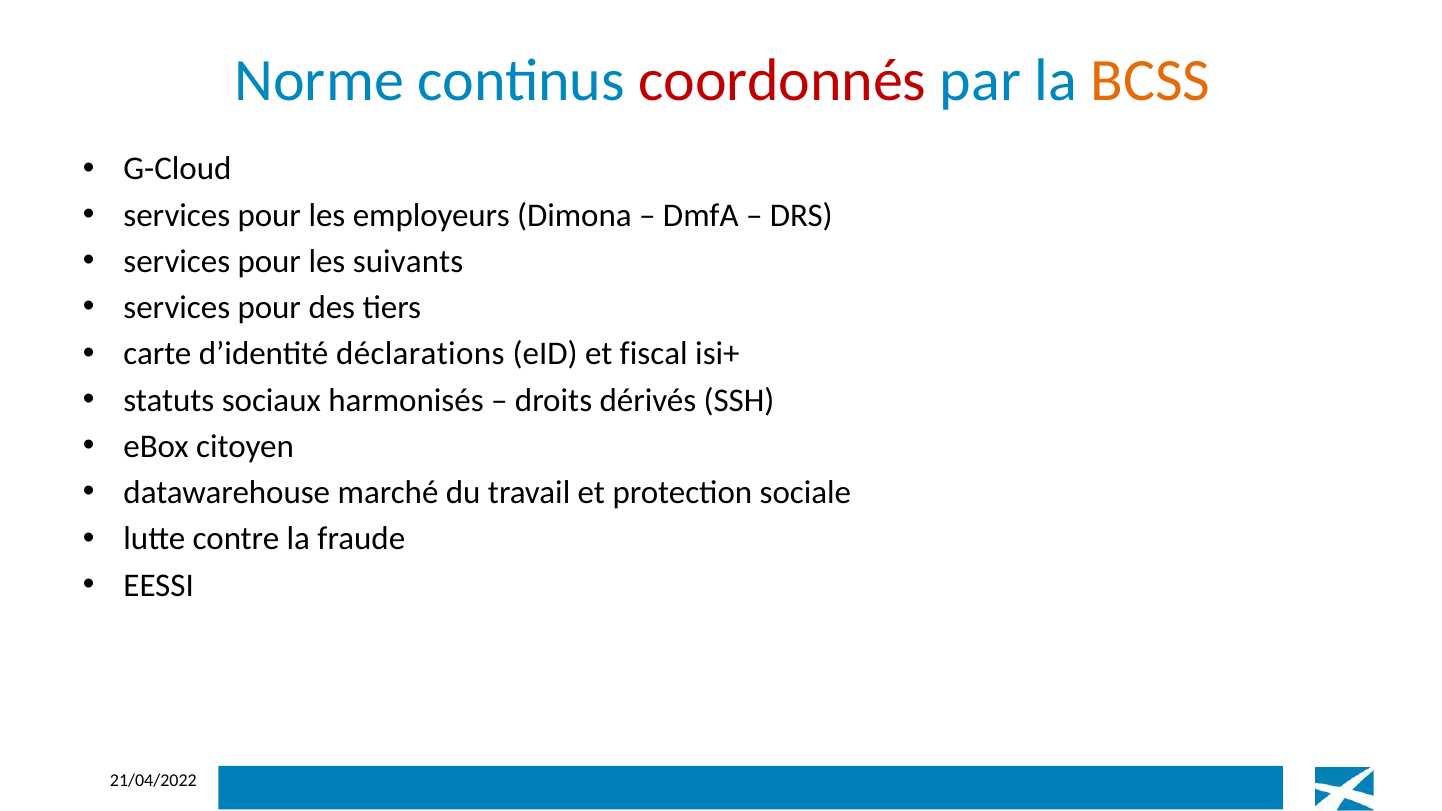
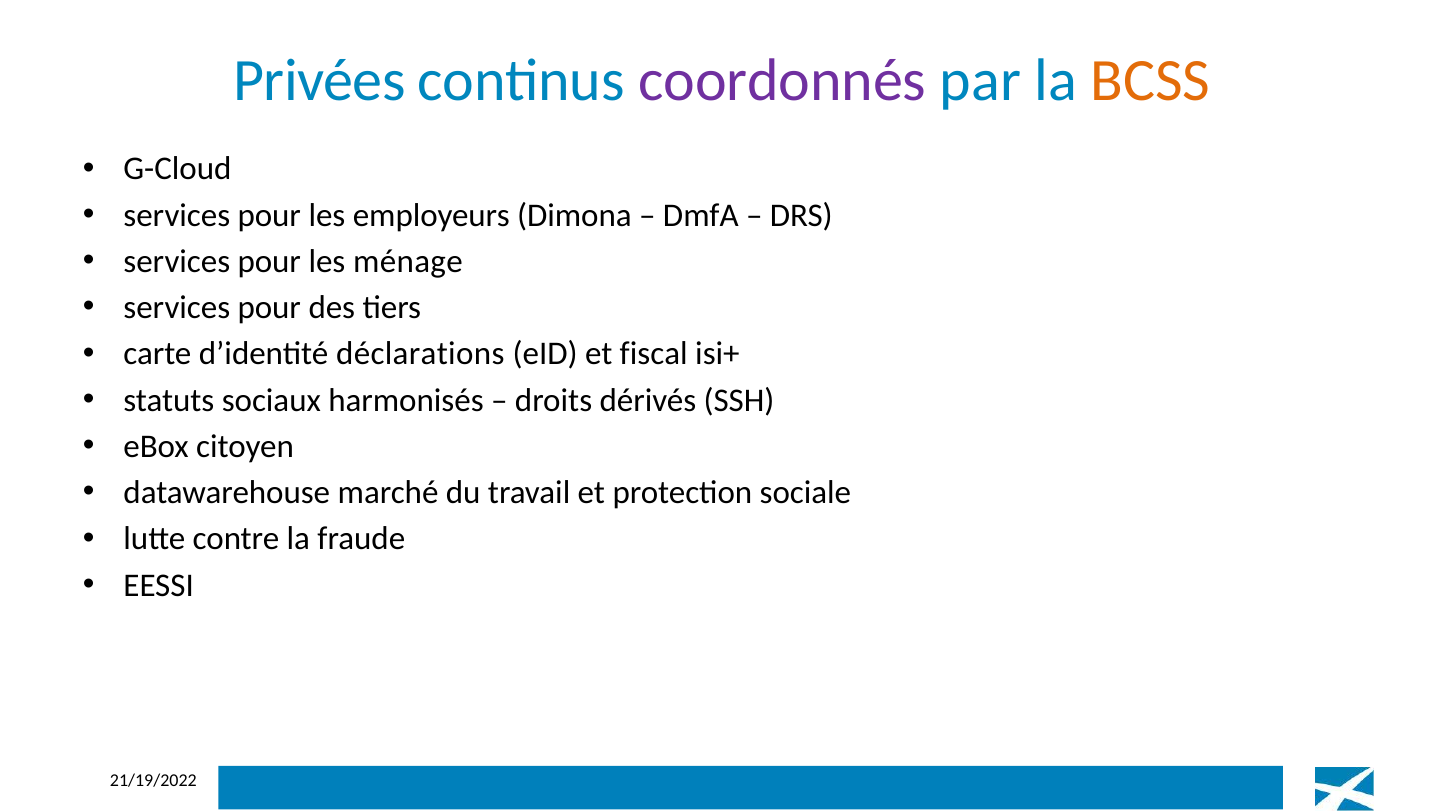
Norme: Norme -> Privées (319, 81)
coordonnés colour: red -> purple (783, 81)
suivants: suivants -> ménage (408, 262)
21/04/2022: 21/04/2022 -> 21/19/2022 (153, 781)
